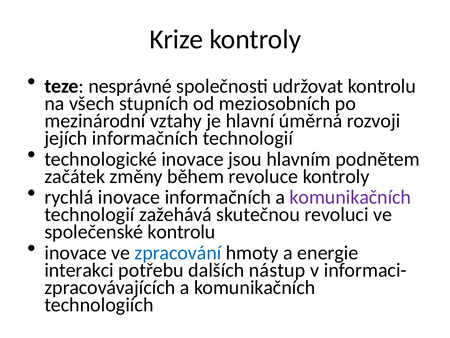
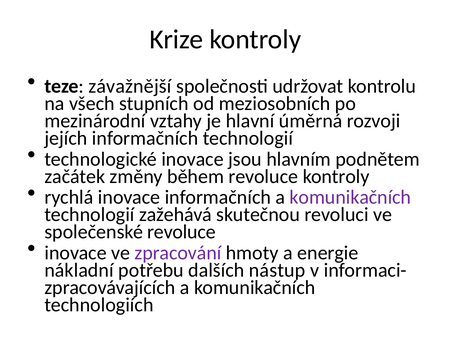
nesprávné: nesprávné -> závažnější (130, 86)
společenské kontrolu: kontrolu -> revoluce (181, 232)
zpracování colour: blue -> purple (178, 253)
interakci: interakci -> nákladní (79, 270)
